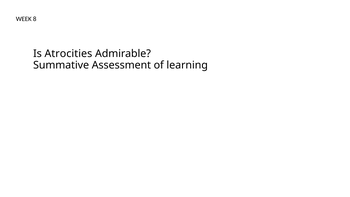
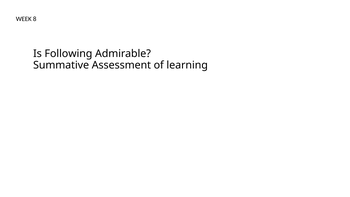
Atrocities: Atrocities -> Following (68, 54)
